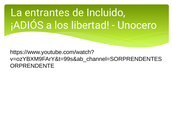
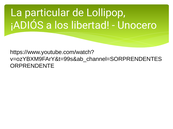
entrantes: entrantes -> particular (47, 13)
de Incluido: Incluido -> Lollipop (106, 13)
